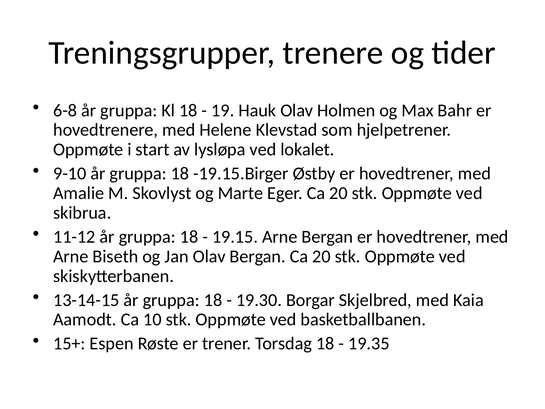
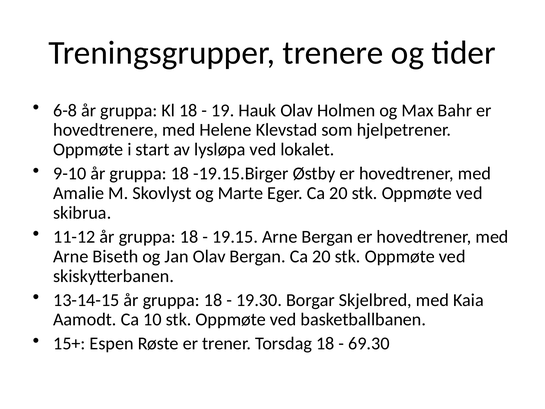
19.35: 19.35 -> 69.30 (369, 343)
